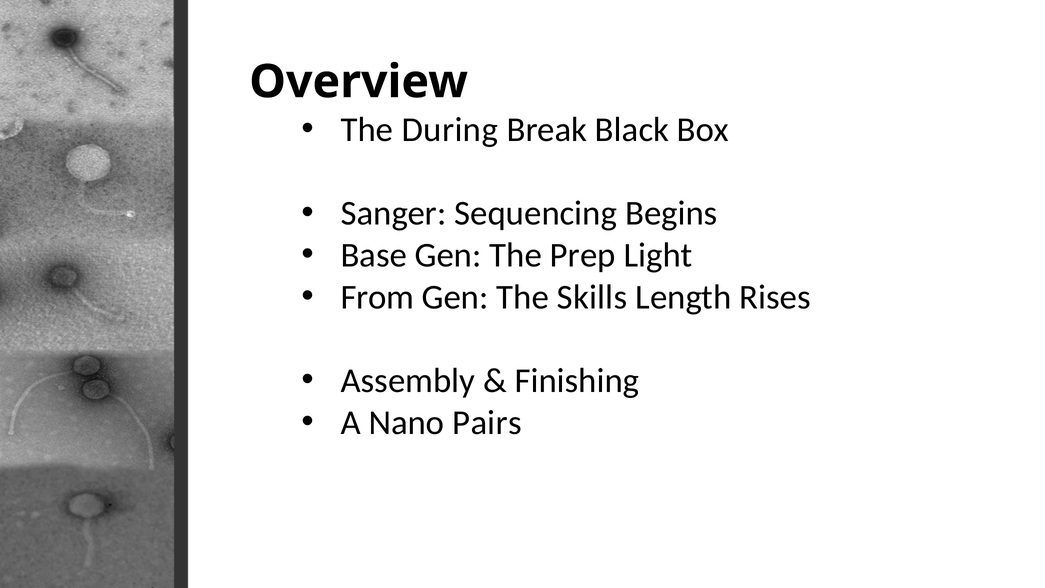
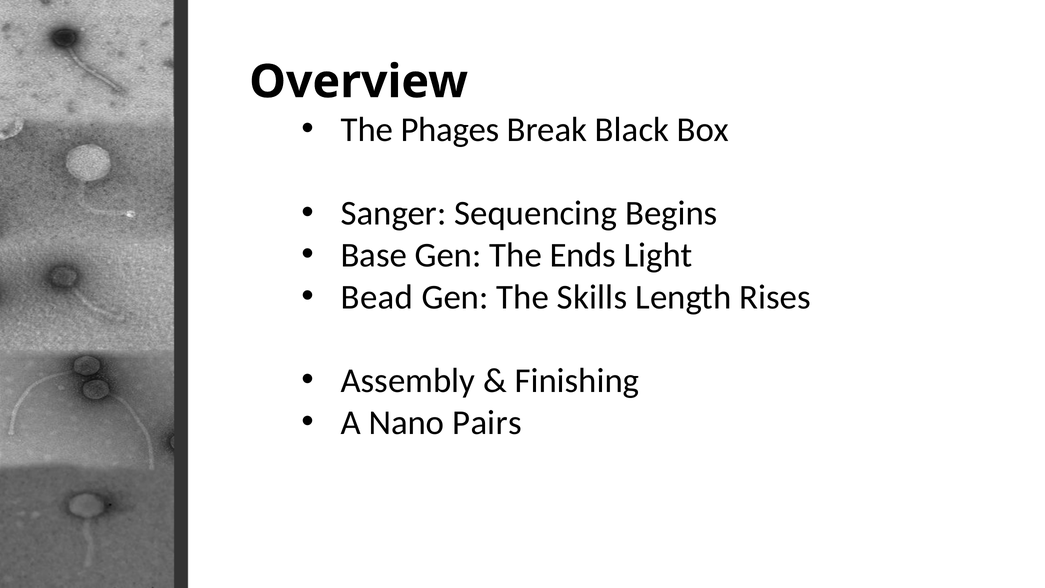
During: During -> Phages (450, 130)
Prep: Prep -> Ends (583, 255)
From: From -> Bead (377, 297)
